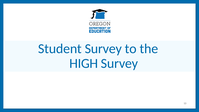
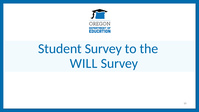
HIGH: HIGH -> WILL (84, 63)
